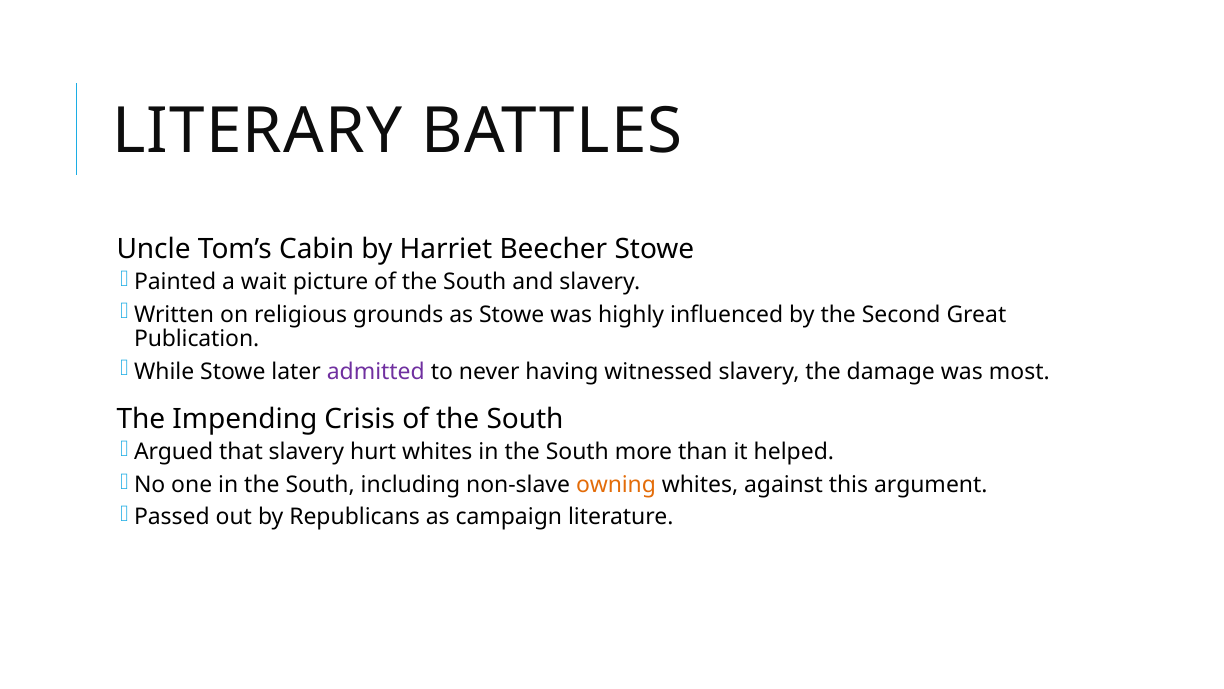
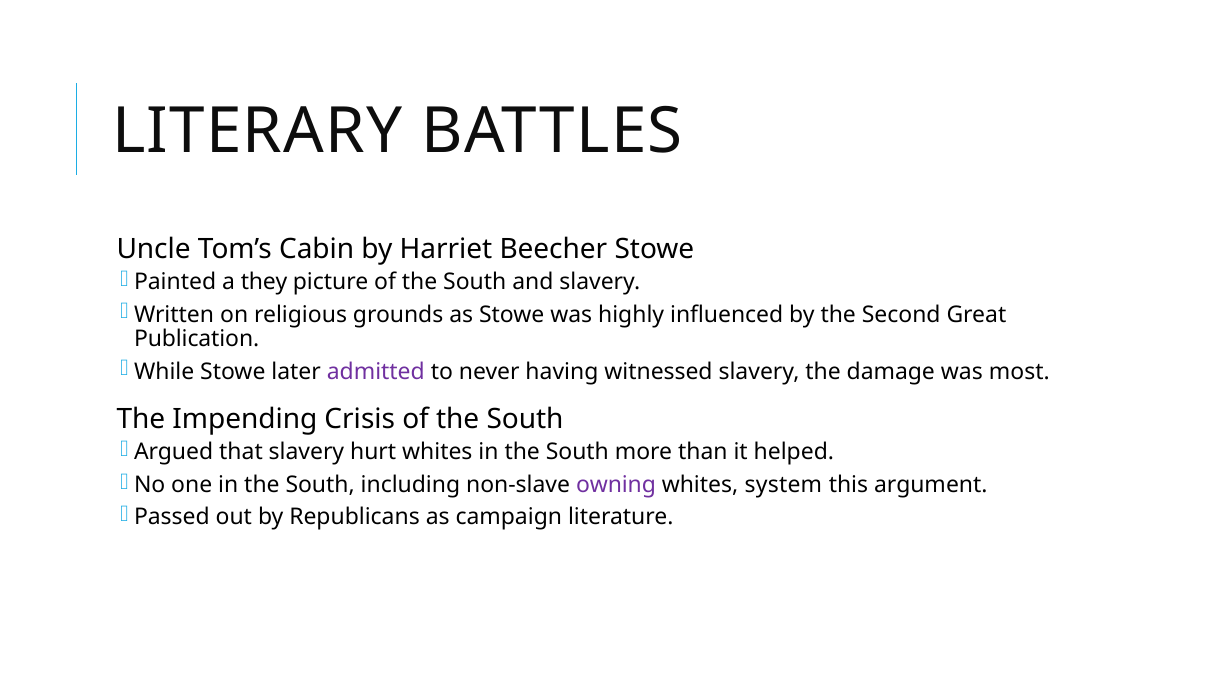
wait: wait -> they (264, 282)
owning colour: orange -> purple (616, 485)
against: against -> system (783, 485)
